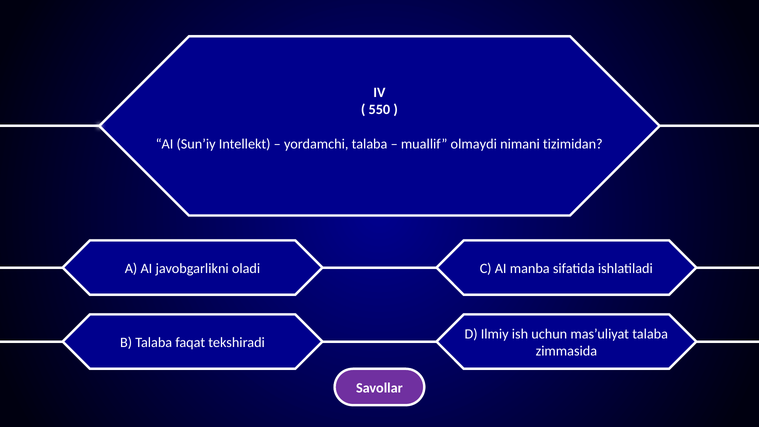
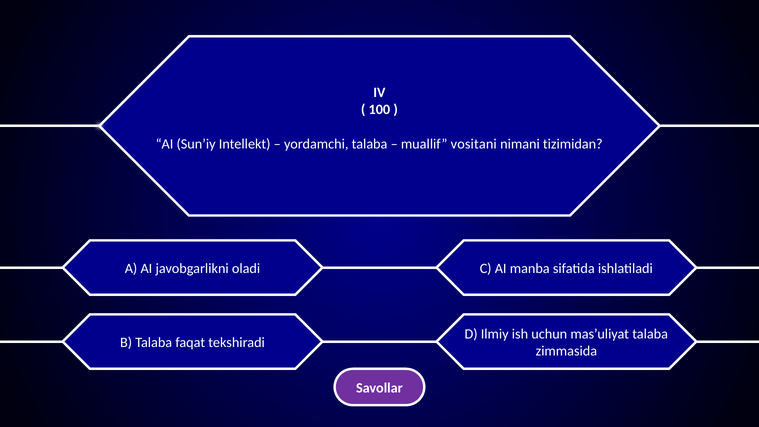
550: 550 -> 100 (379, 110)
olmaydi: olmaydi -> vositani (474, 144)
